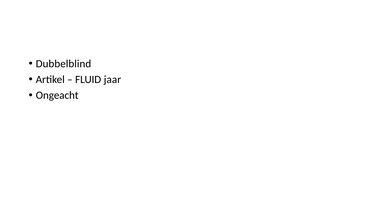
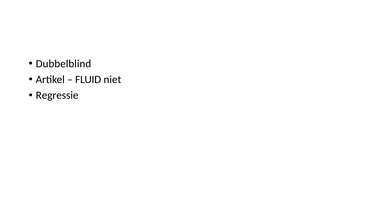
jaar: jaar -> niet (112, 80)
Ongeacht: Ongeacht -> Regressie (57, 95)
